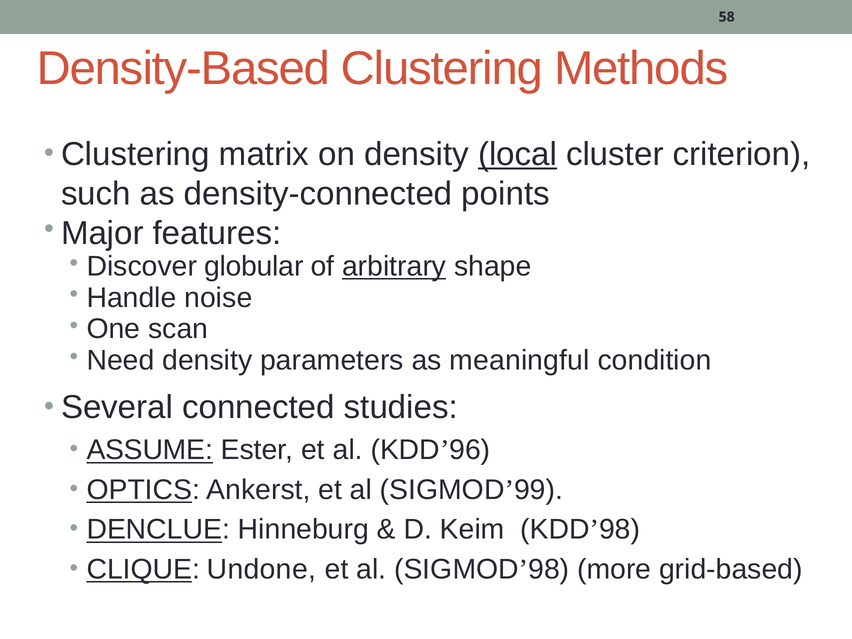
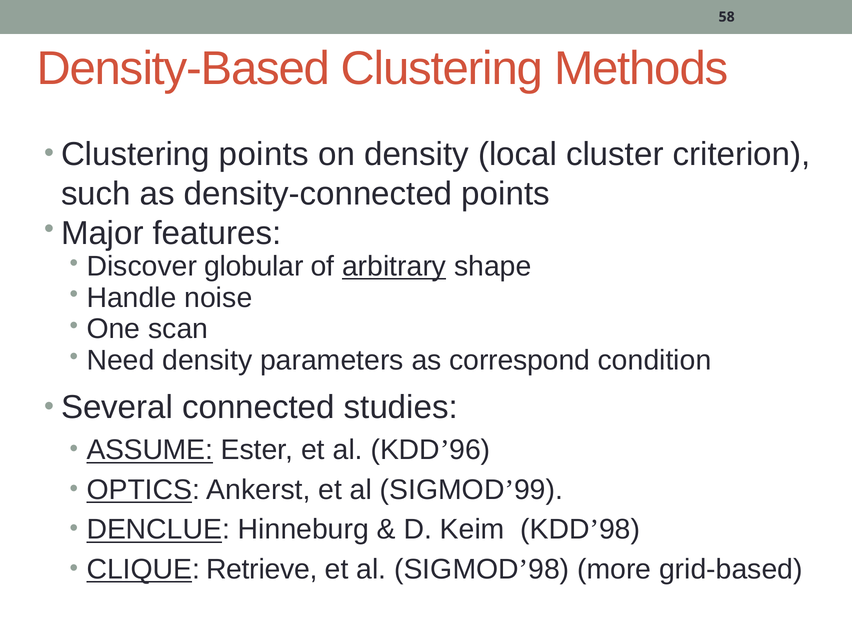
Clustering matrix: matrix -> points (264, 154)
local underline: present -> none (518, 154)
meaningful: meaningful -> correspond (520, 360)
Undone: Undone -> Retrieve (262, 569)
